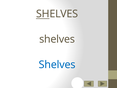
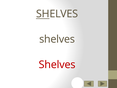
Shelves colour: blue -> red (57, 64)
